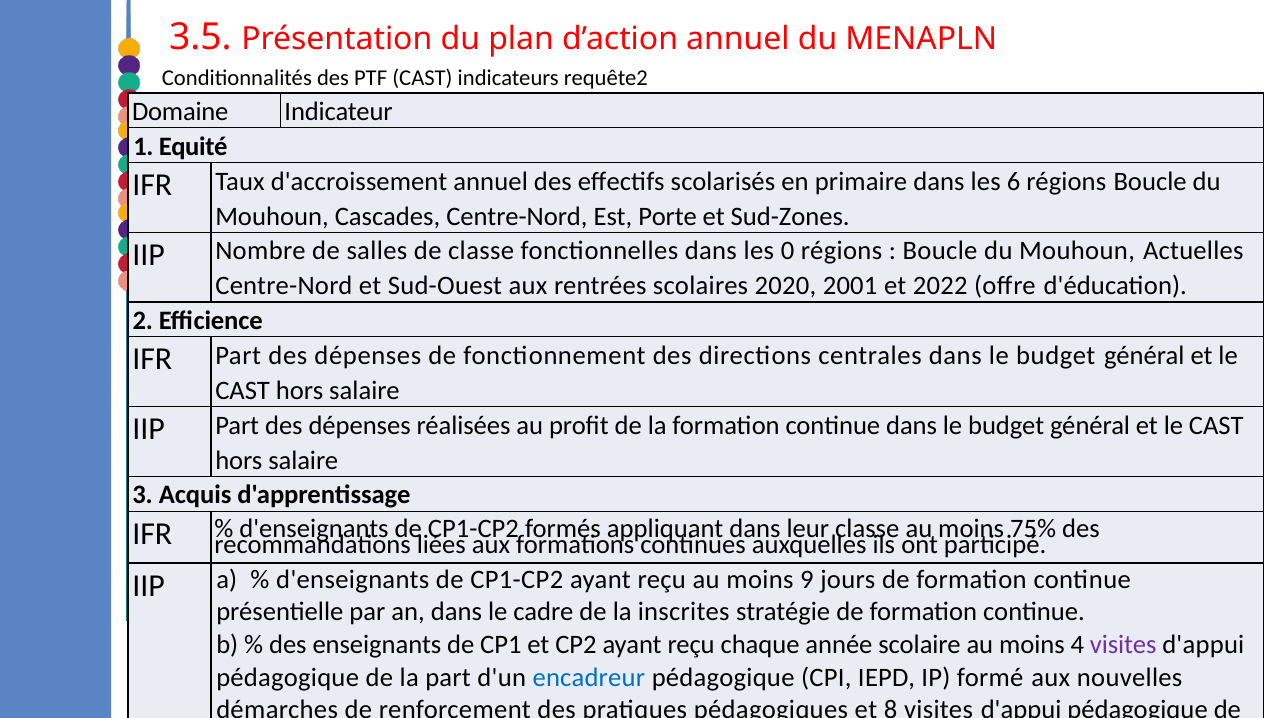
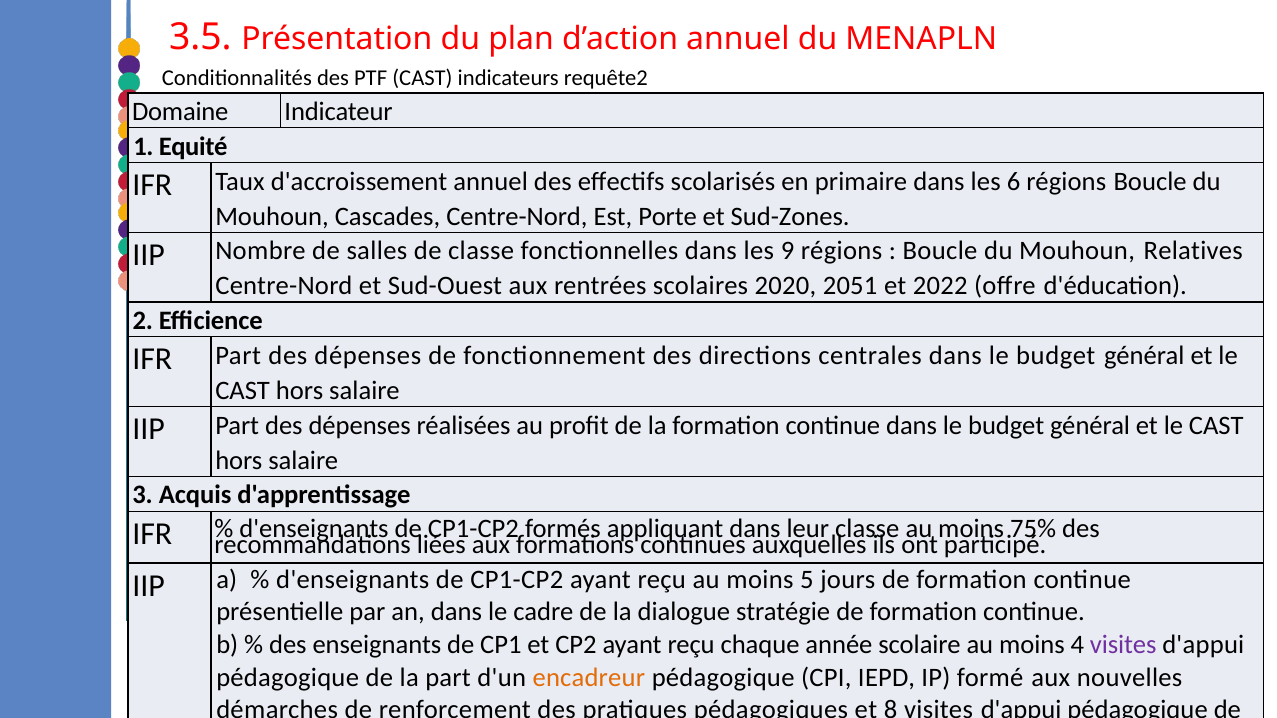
0: 0 -> 9 (788, 251)
Actuelles: Actuelles -> Relatives (1193, 251)
2001: 2001 -> 2051 (850, 286)
9: 9 -> 5 (807, 580)
inscrites: inscrites -> dialogue (684, 612)
encadreur colour: blue -> orange (589, 678)
